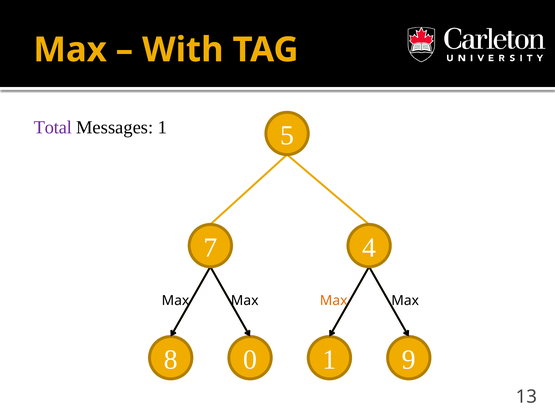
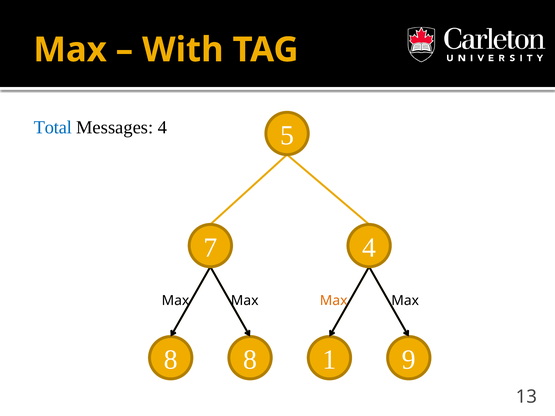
Total colour: purple -> blue (53, 127)
Messages 1: 1 -> 4 (162, 127)
8 0: 0 -> 8 (250, 360)
